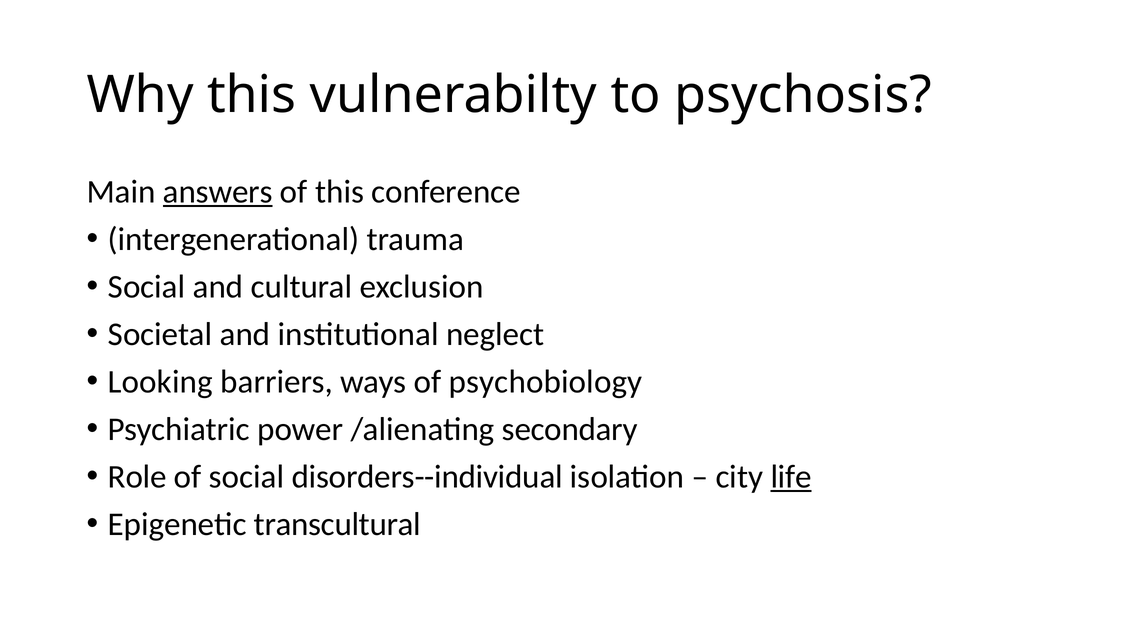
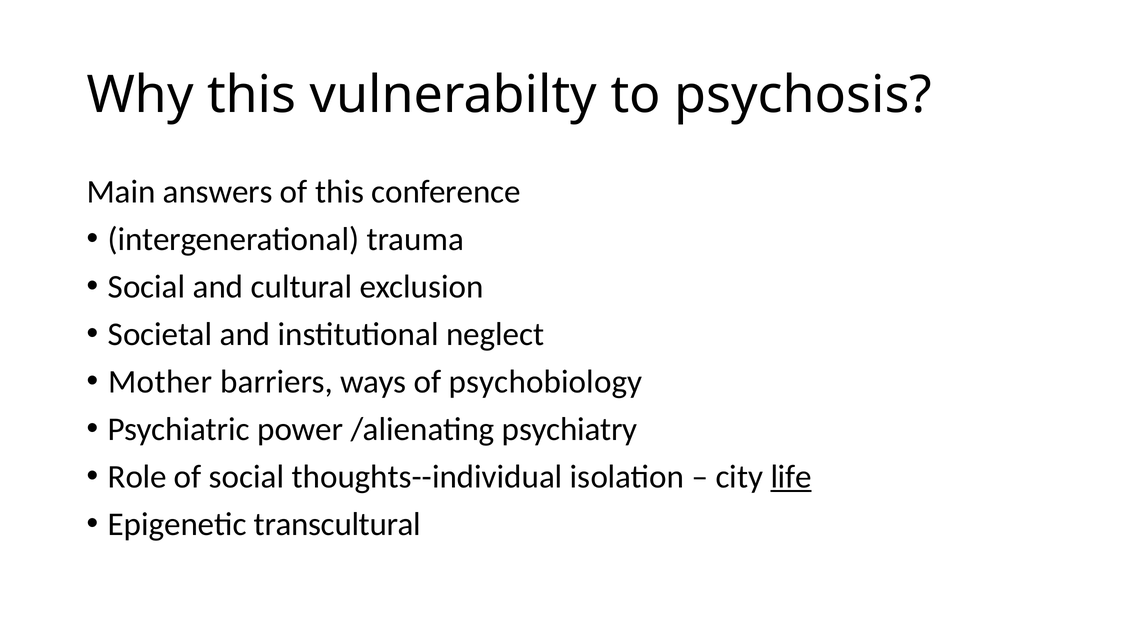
answers underline: present -> none (218, 192)
Looking: Looking -> Mother (160, 382)
secondary: secondary -> psychiatry (570, 429)
disorders--individual: disorders--individual -> thoughts--individual (427, 477)
